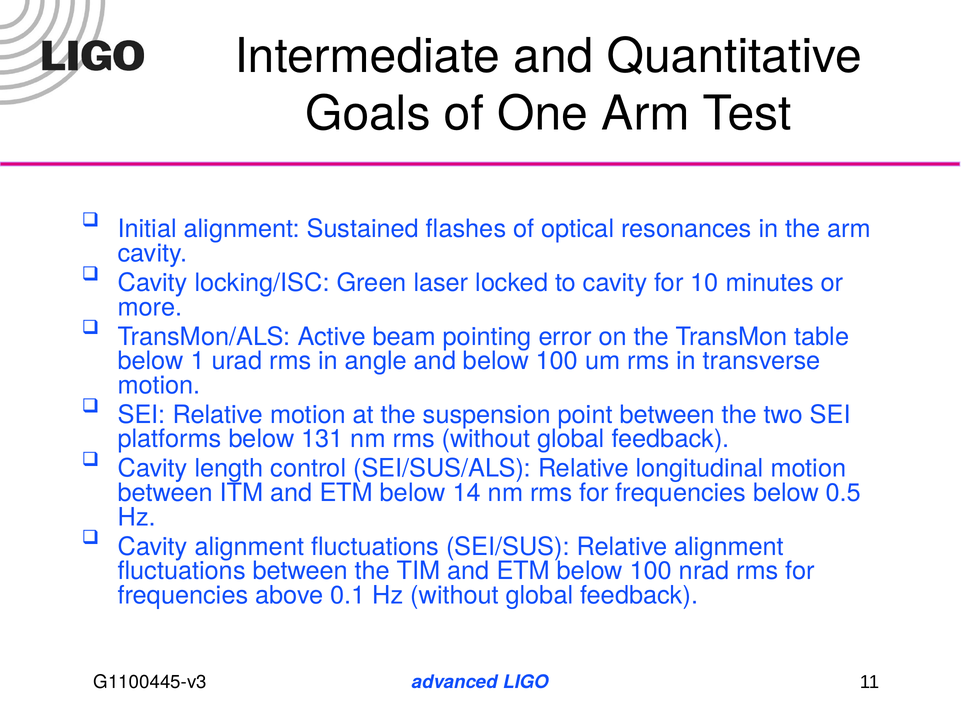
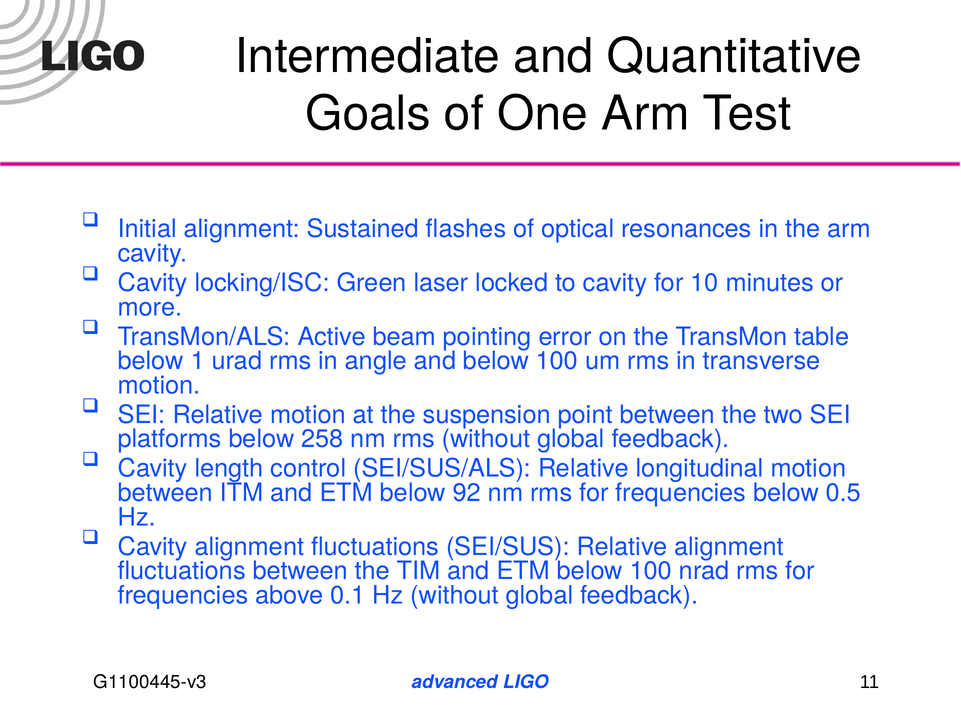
131: 131 -> 258 (322, 439)
14: 14 -> 92 (467, 493)
